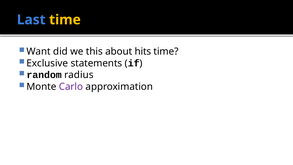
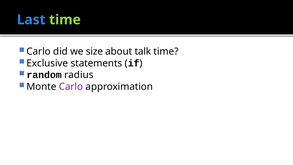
time colour: yellow -> light green (65, 20)
Want: Want -> Carlo (39, 51)
this: this -> size (94, 51)
hits: hits -> talk (143, 51)
